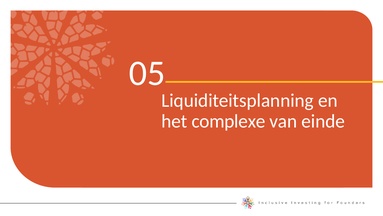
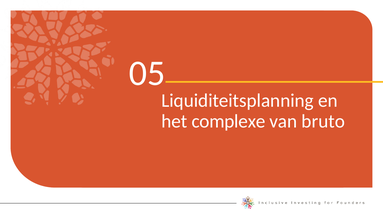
einde: einde -> bruto (323, 121)
